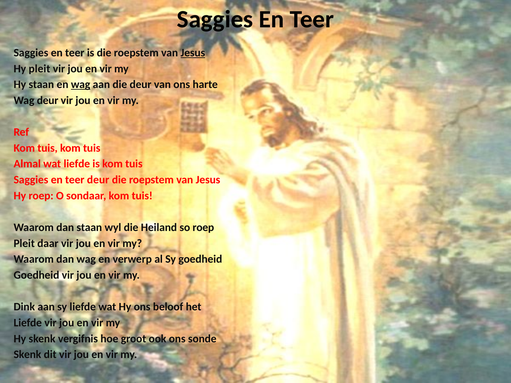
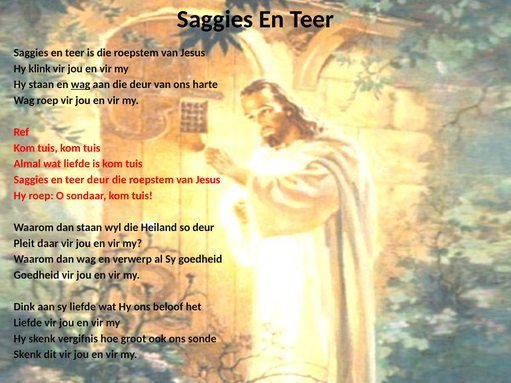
Jesus underline: present -> none (193, 53)
Hy pleit: pleit -> klink (40, 69)
Wag deur: deur -> roep (48, 100)
so roep: roep -> deur (203, 228)
